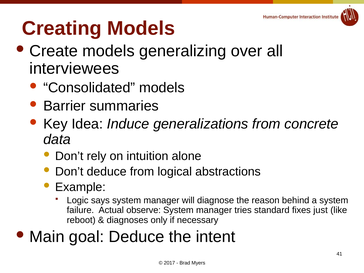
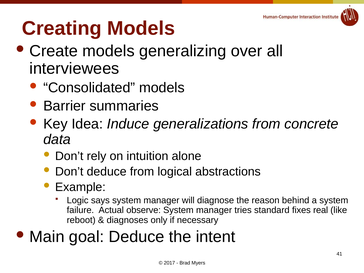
just: just -> real (321, 210)
